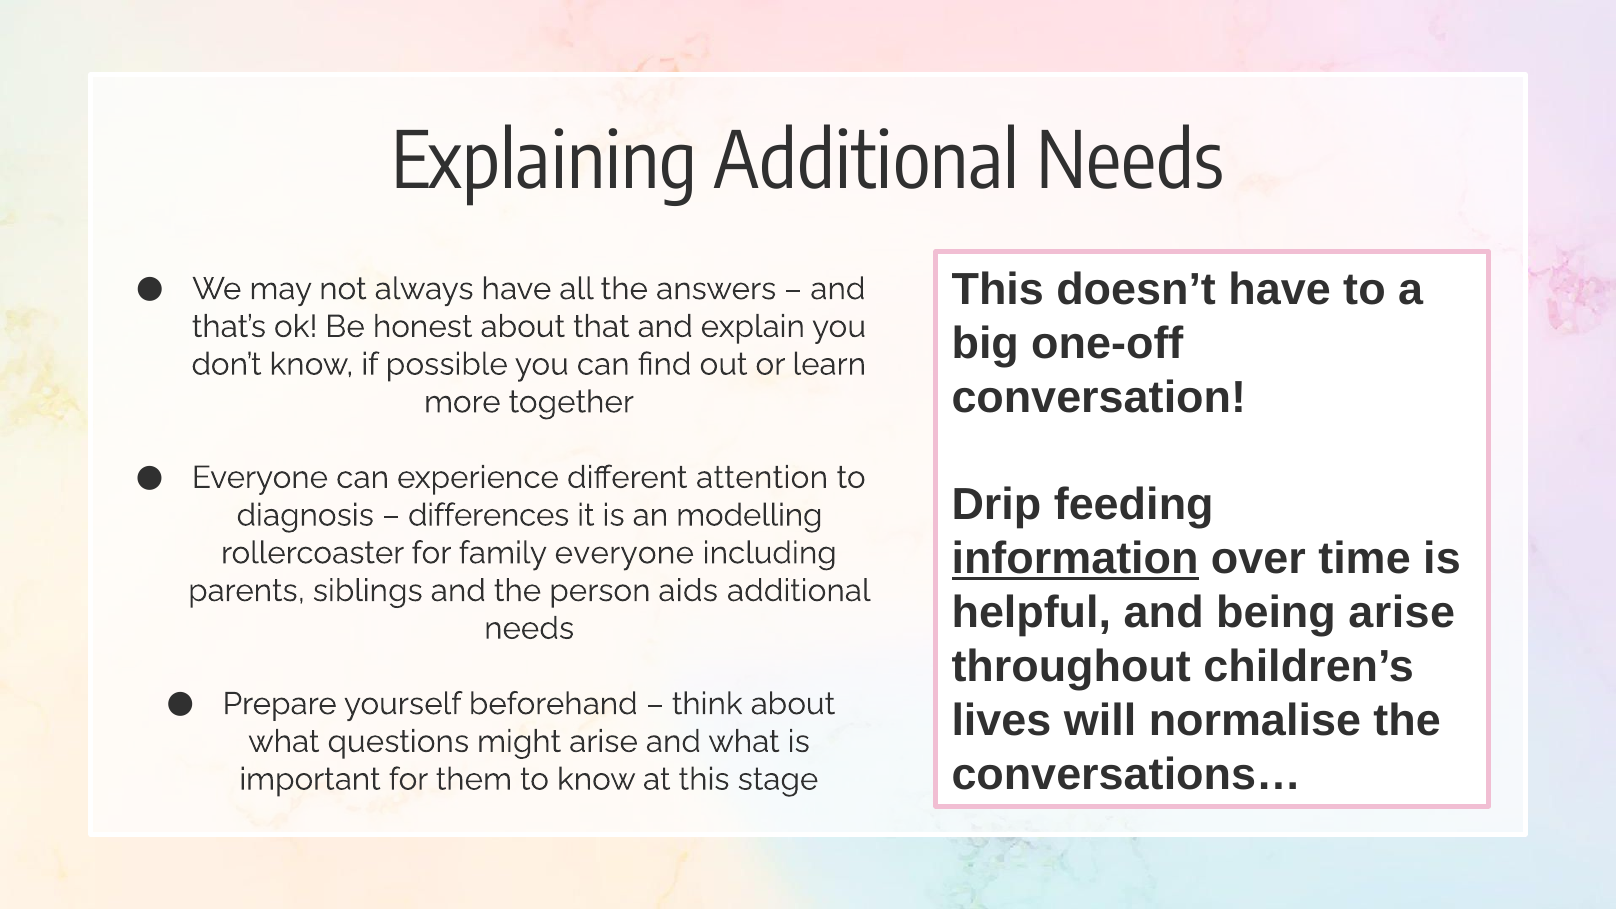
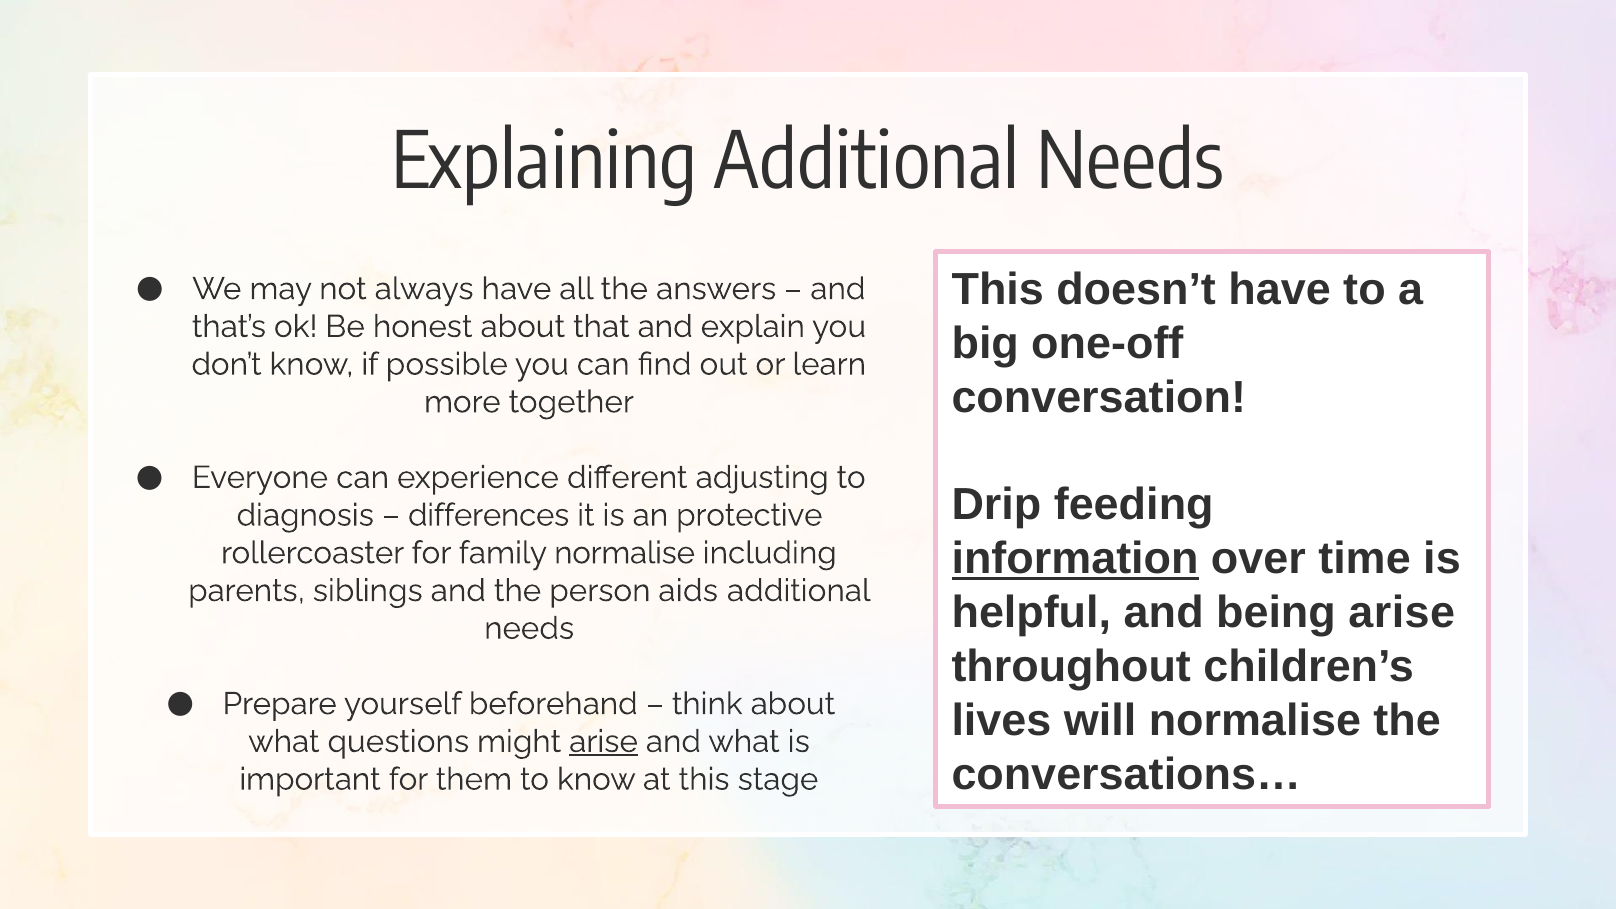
attention: attention -> adjusting (762, 477)
modelling: modelling -> protective (749, 515)
family everyone: everyone -> normalise (625, 553)
arise underline: none -> present (604, 742)
